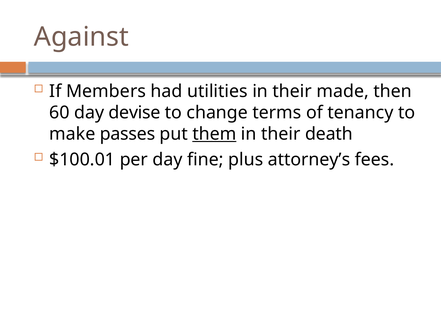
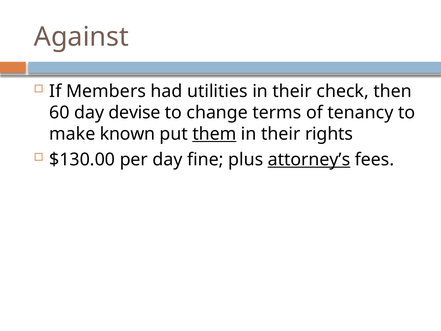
made: made -> check (343, 91)
passes: passes -> known (127, 134)
death: death -> rights (329, 134)
$100.01: $100.01 -> $130.00 (82, 159)
attorney’s underline: none -> present (309, 159)
